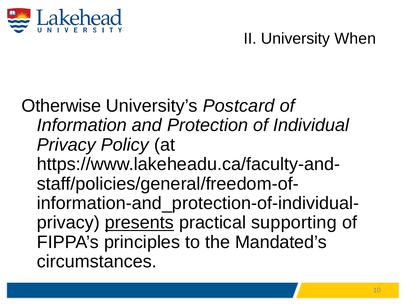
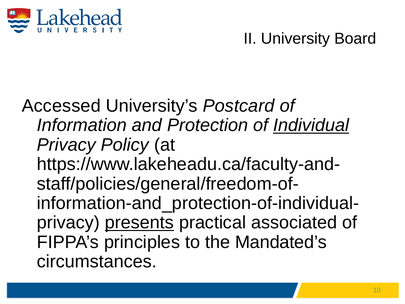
When: When -> Board (355, 39)
Otherwise: Otherwise -> Accessed (61, 106)
Individual underline: none -> present (311, 125)
supporting: supporting -> associated (294, 223)
